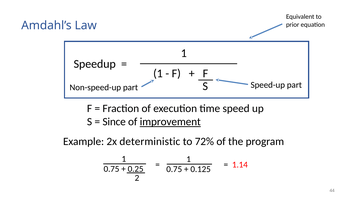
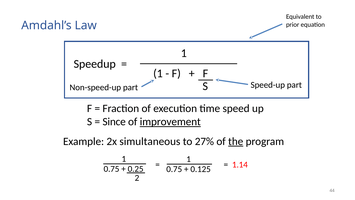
deterministic: deterministic -> simultaneous (150, 141)
72%: 72% -> 27% (204, 141)
the underline: none -> present (236, 141)
